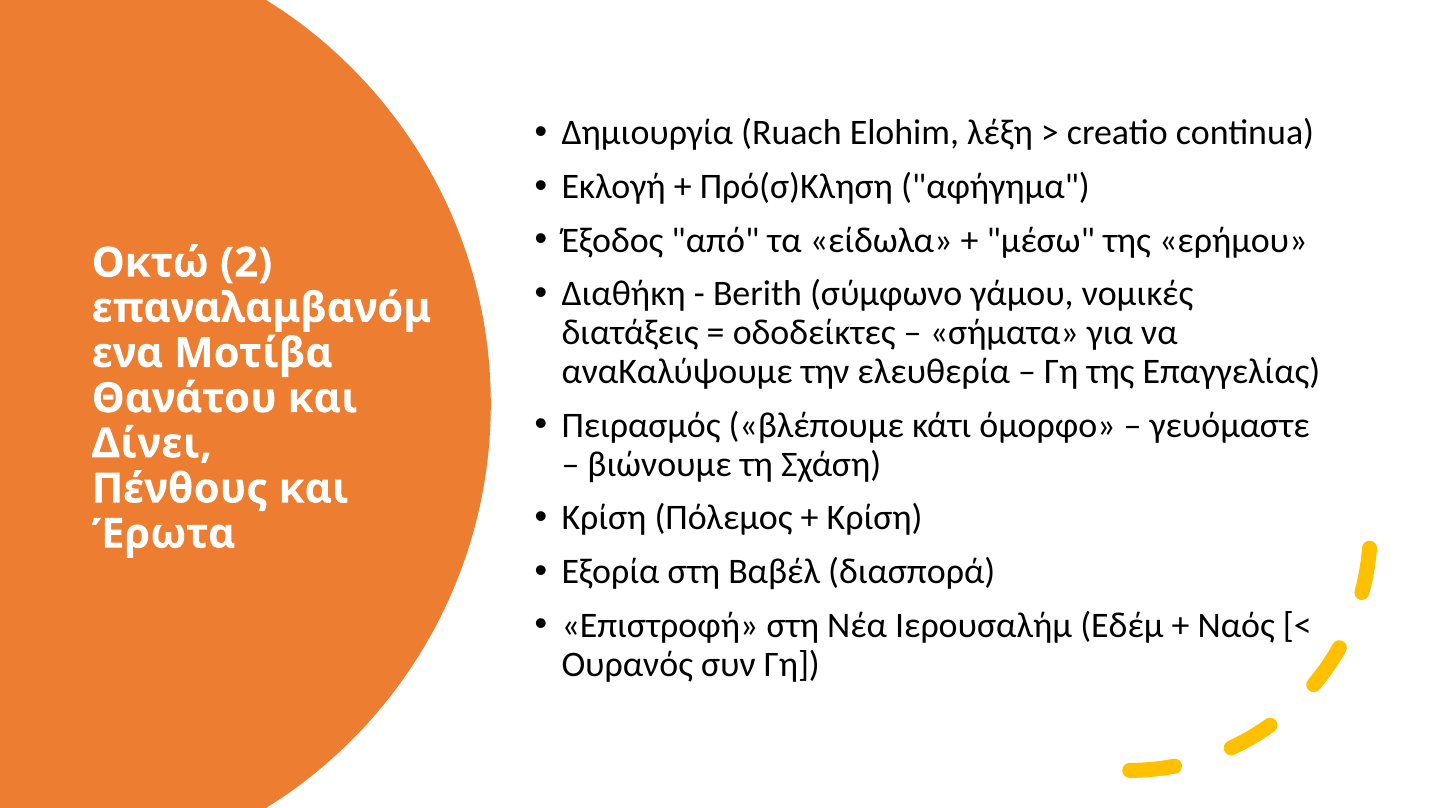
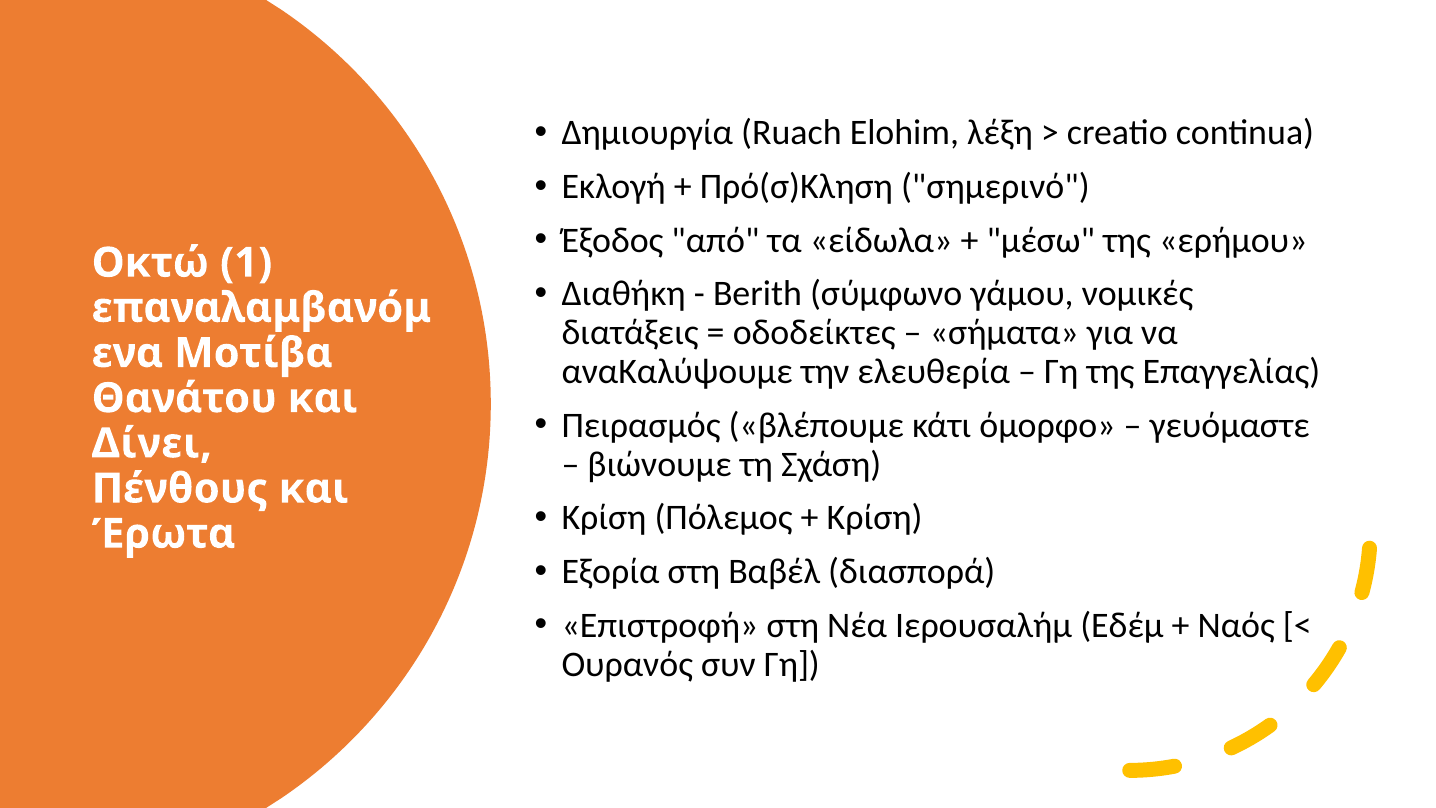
αφήγημα: αφήγημα -> σημερινό (995, 187)
2: 2 -> 1 (246, 263)
